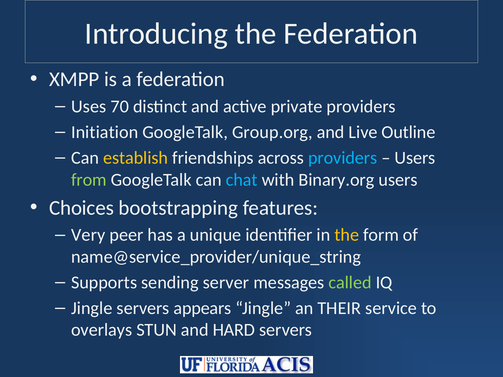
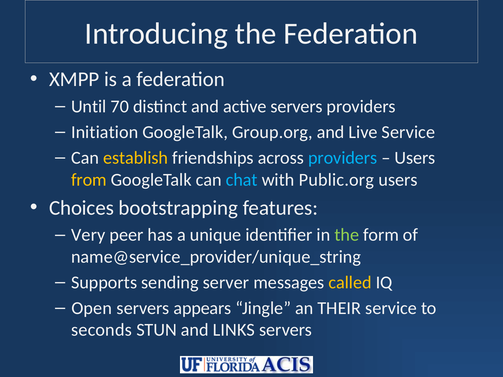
Uses: Uses -> Until (89, 107)
active private: private -> servers (297, 107)
Live Outline: Outline -> Service (408, 132)
from colour: light green -> yellow (89, 180)
Binary.org: Binary.org -> Public.org (336, 180)
the colour: yellow -> light green (347, 235)
called colour: light green -> yellow (350, 283)
Jingle: Jingle -> Open (92, 308)
overlays: overlays -> seconds (102, 330)
HARD: HARD -> LINKS (234, 330)
